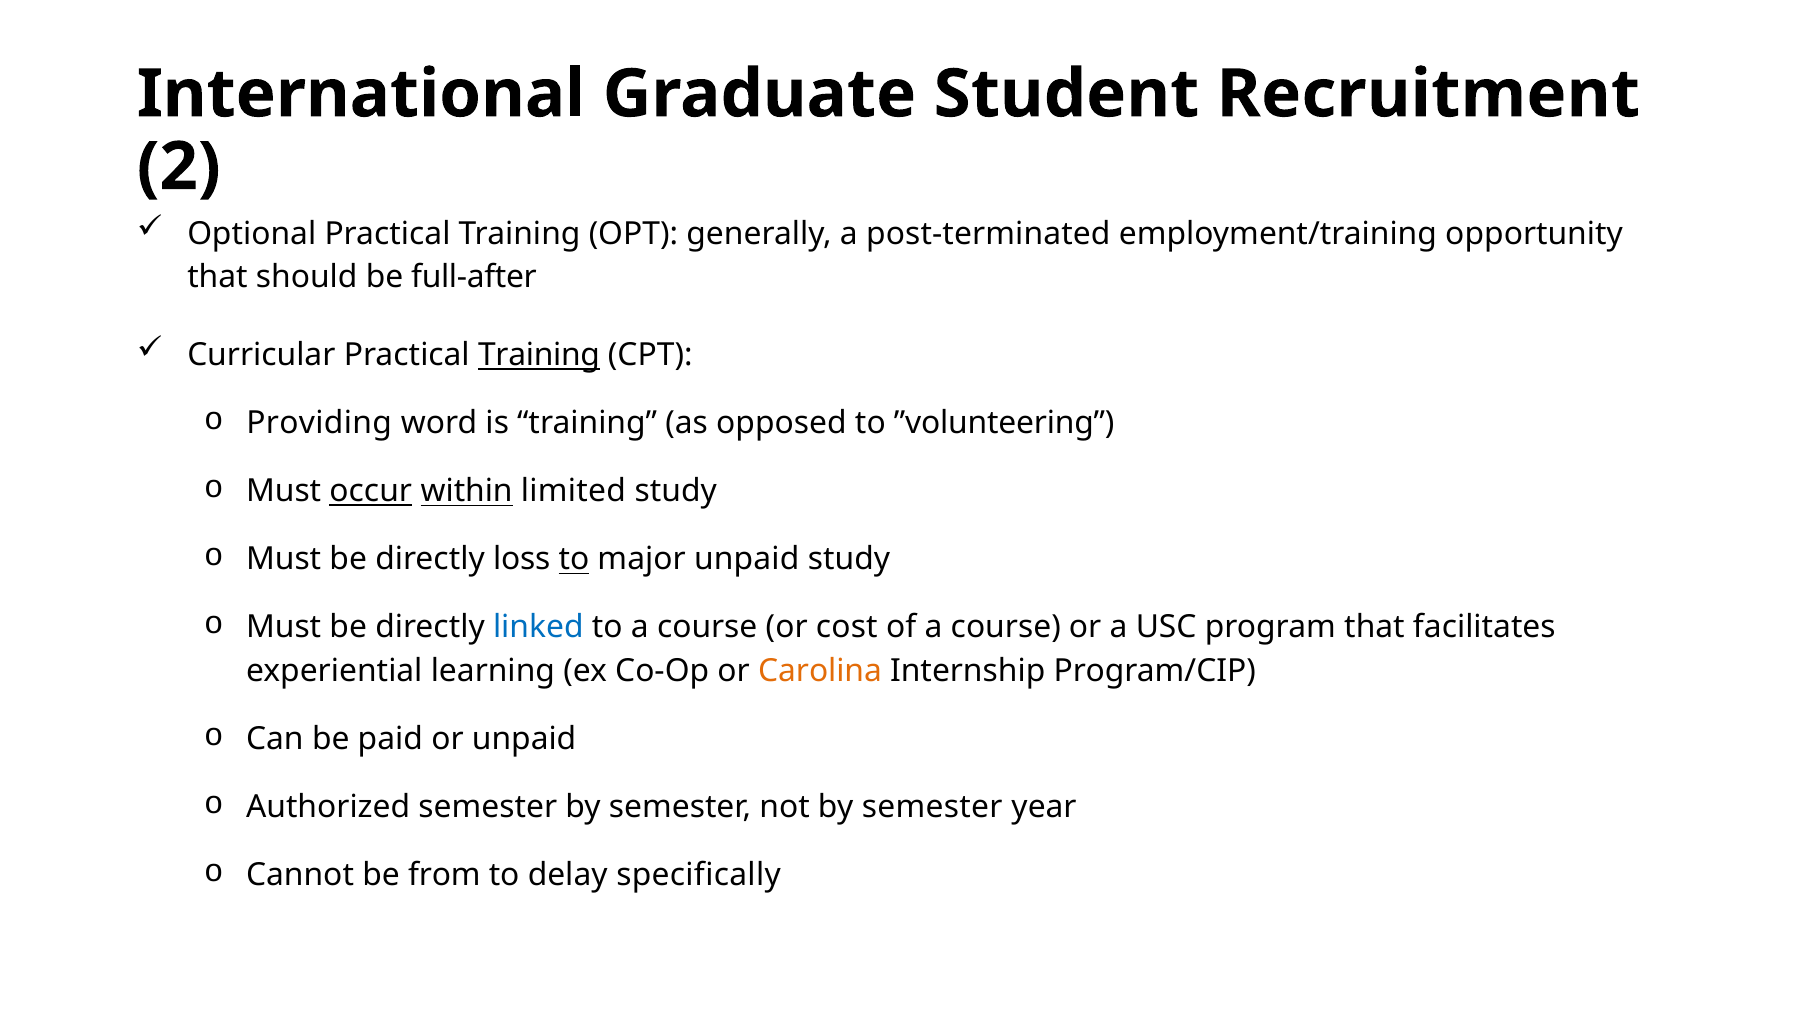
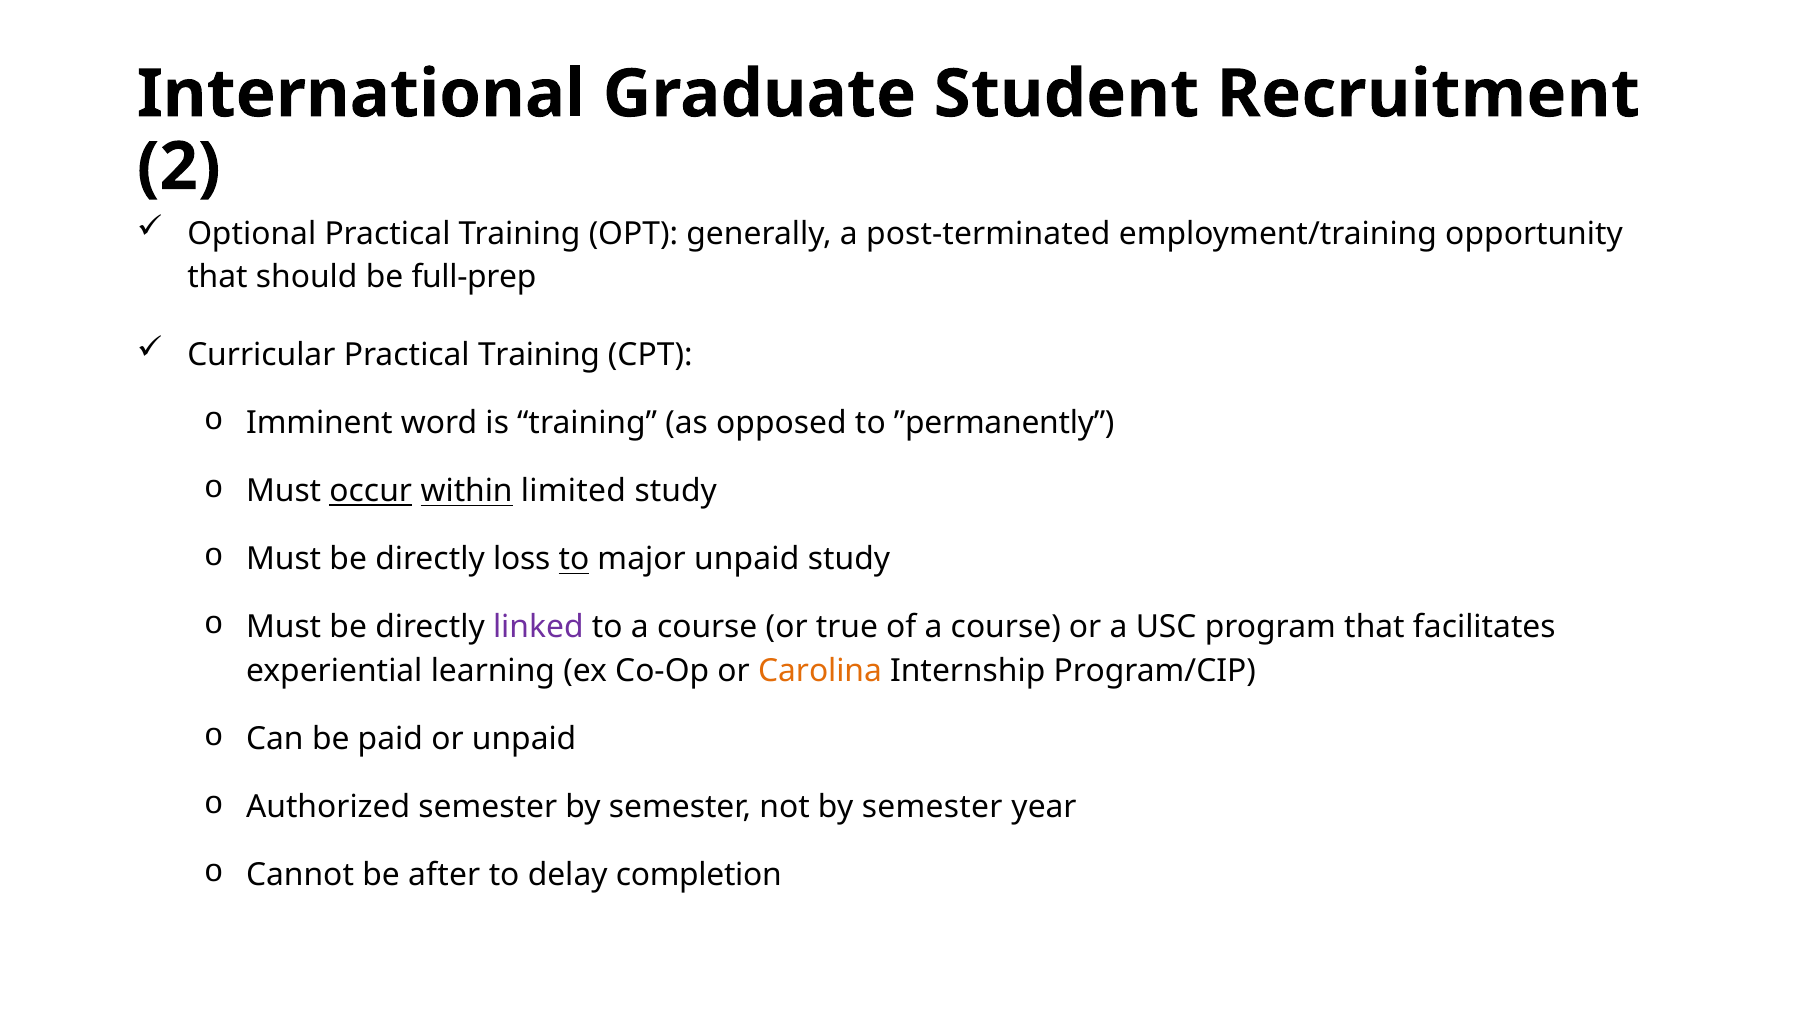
full-after: full-after -> full-prep (474, 278)
Training underline: present -> none (539, 355)
Providing: Providing -> Imminent (319, 423)
”volunteering: ”volunteering -> ”permanently (1004, 423)
linked colour: blue -> purple (538, 627)
cost: cost -> true (847, 627)
from: from -> after (444, 875)
specifically: specifically -> completion (699, 875)
